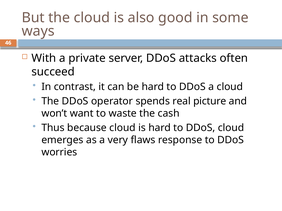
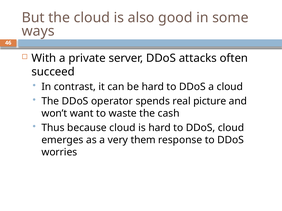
flaws: flaws -> them (143, 140)
